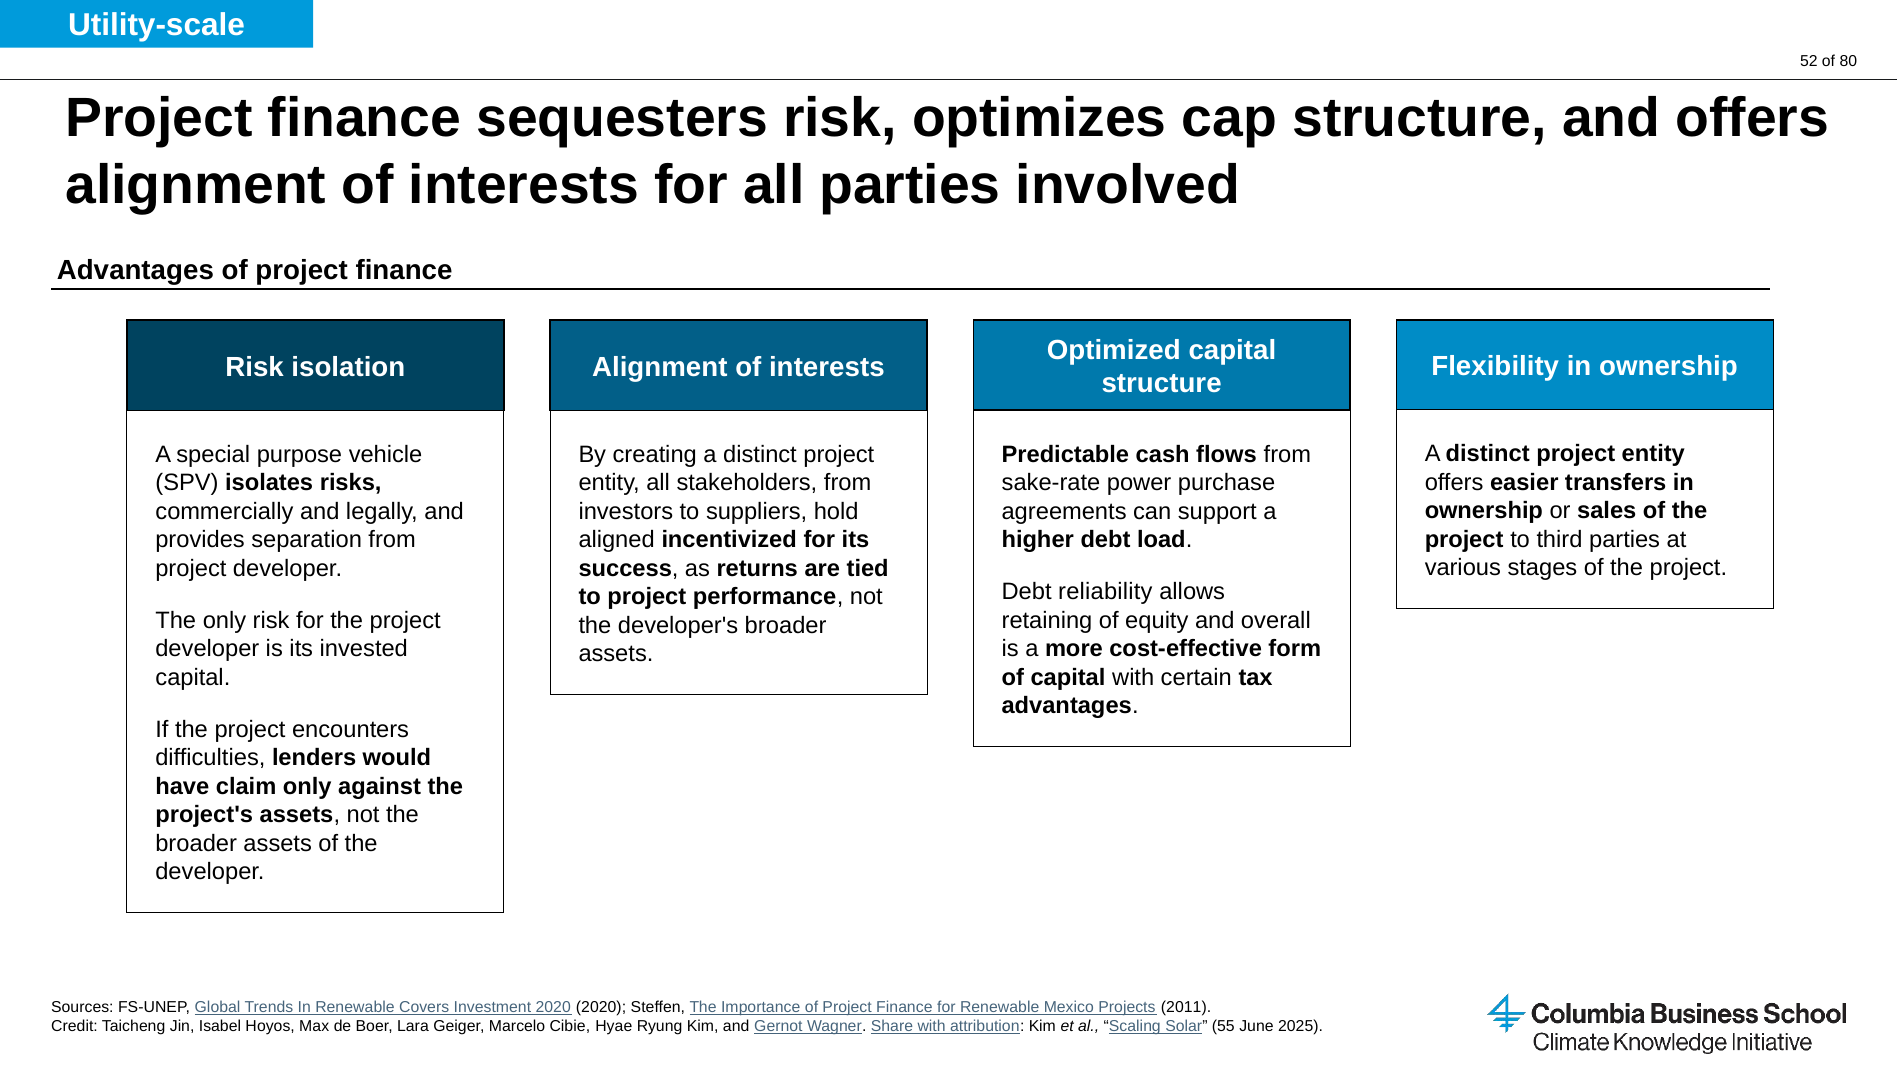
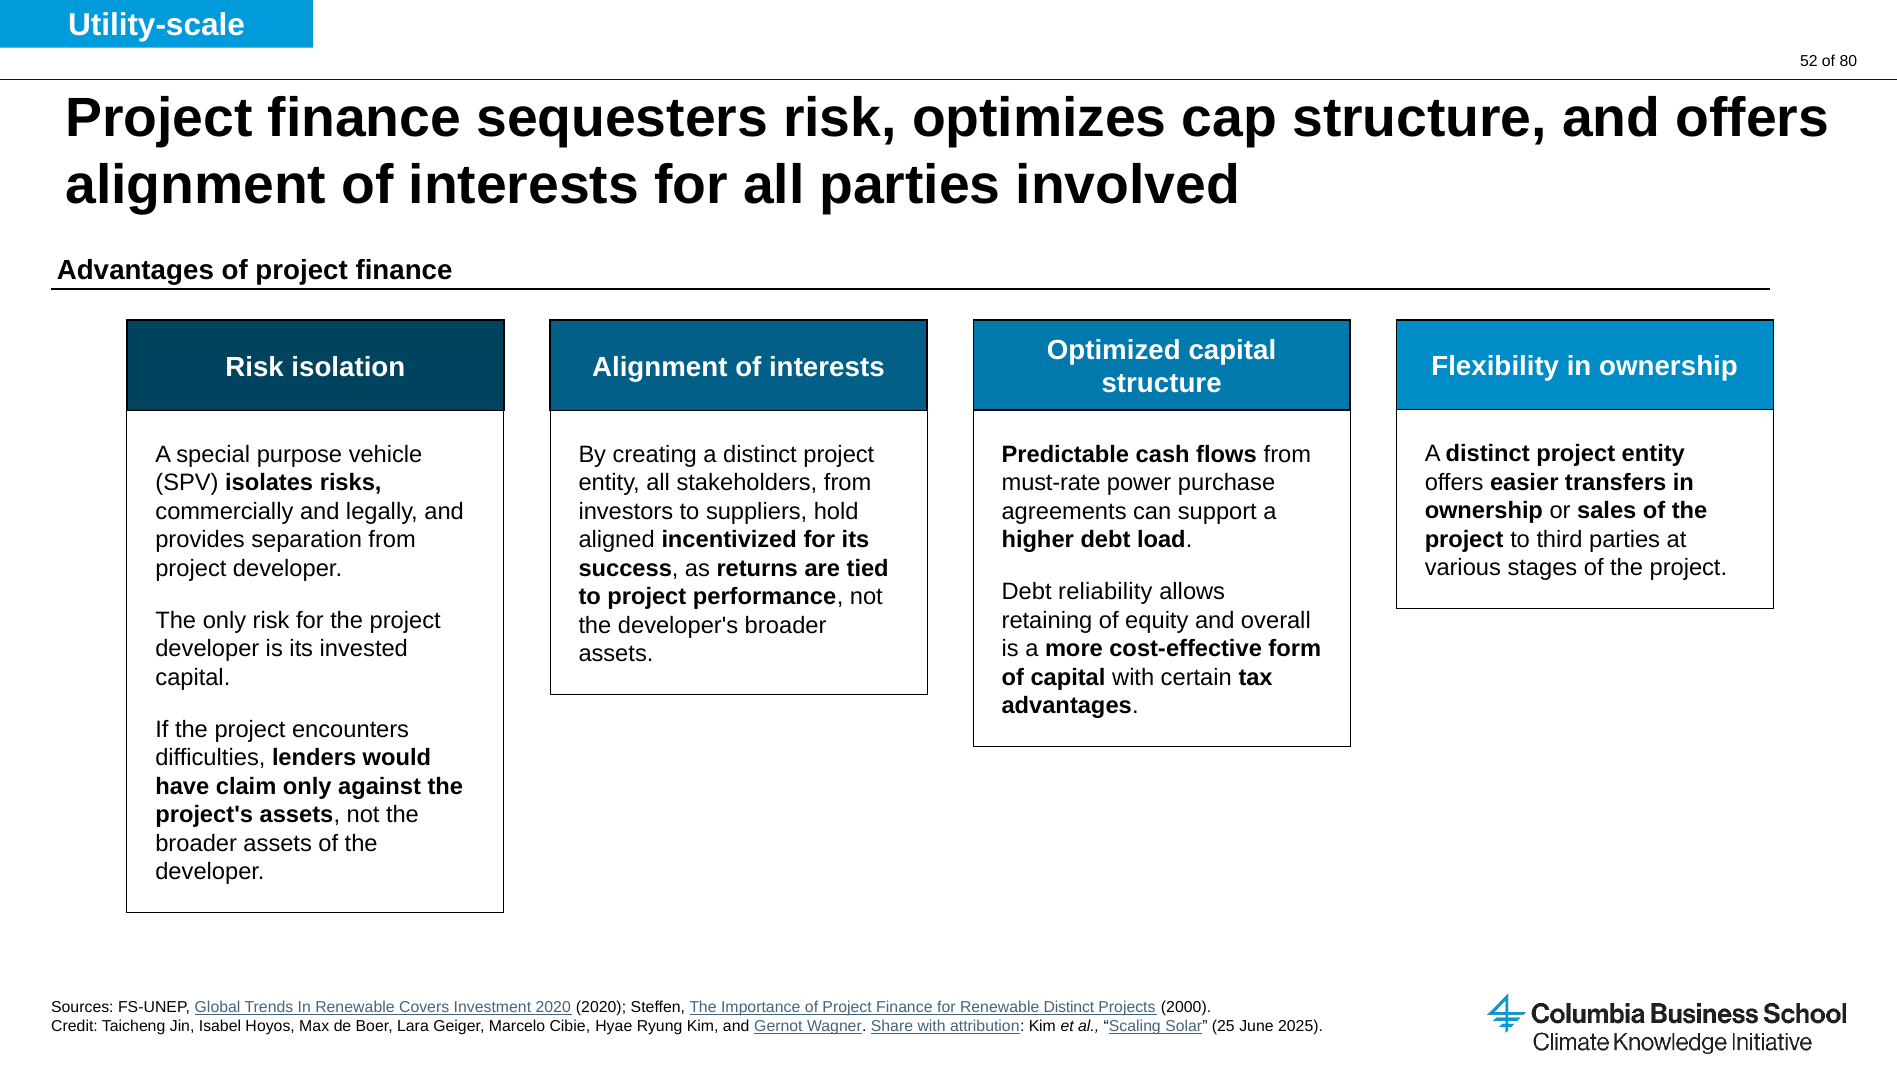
sake-rate: sake-rate -> must-rate (1051, 483)
Renewable Mexico: Mexico -> Distinct (1069, 1007)
2011: 2011 -> 2000 (1186, 1007)
55: 55 -> 25 (1223, 1026)
